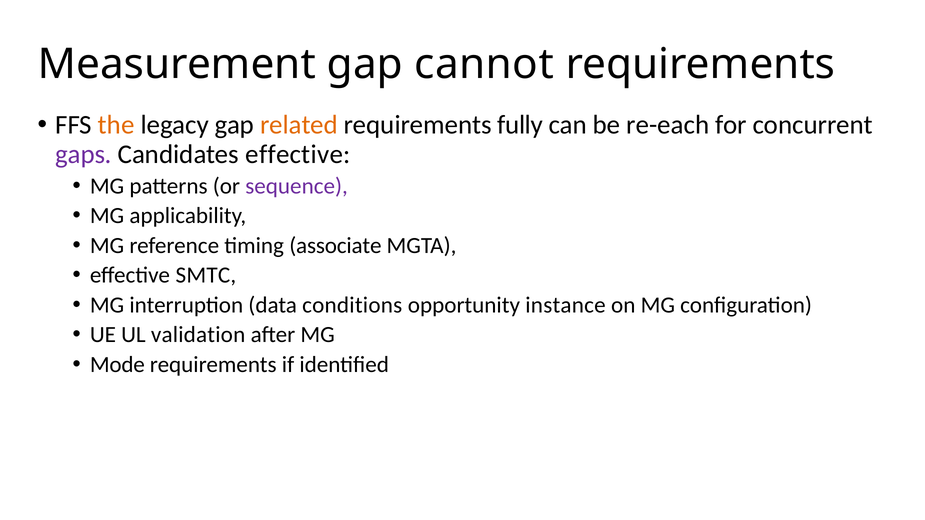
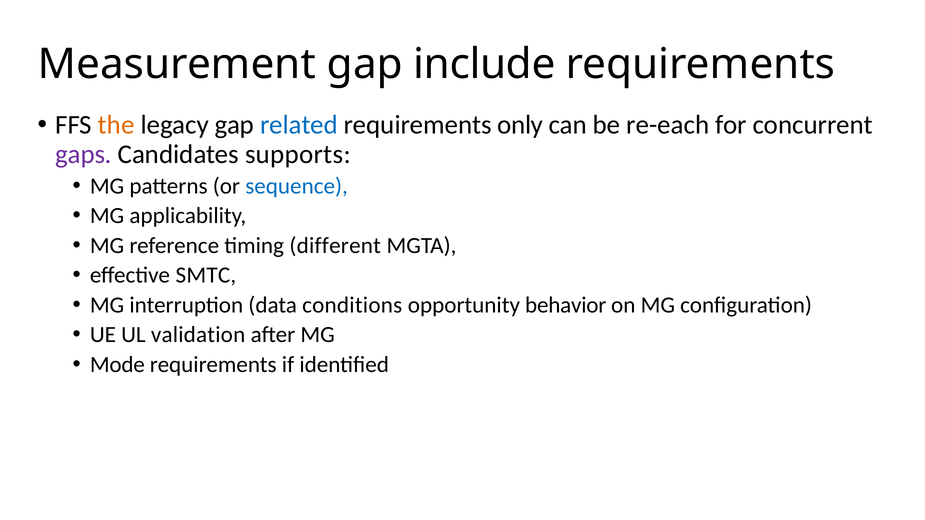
cannot: cannot -> include (484, 64)
related colour: orange -> blue (299, 125)
fully: fully -> only (520, 125)
Candidates effective: effective -> supports (298, 154)
sequence colour: purple -> blue (297, 186)
associate: associate -> different (335, 246)
instance: instance -> behavior (566, 305)
